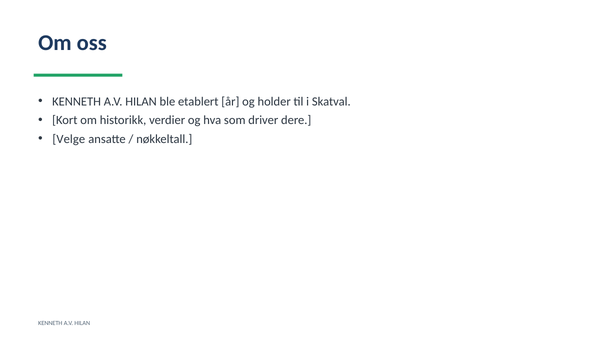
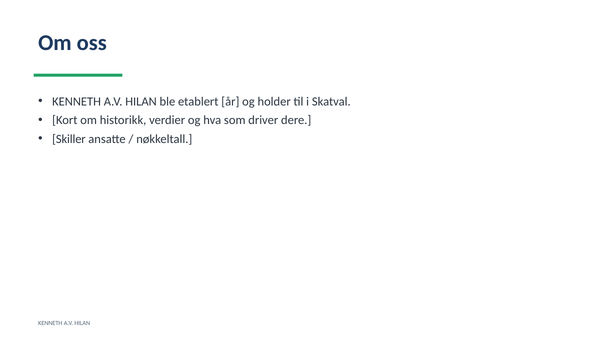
Velge: Velge -> Skiller (69, 139)
